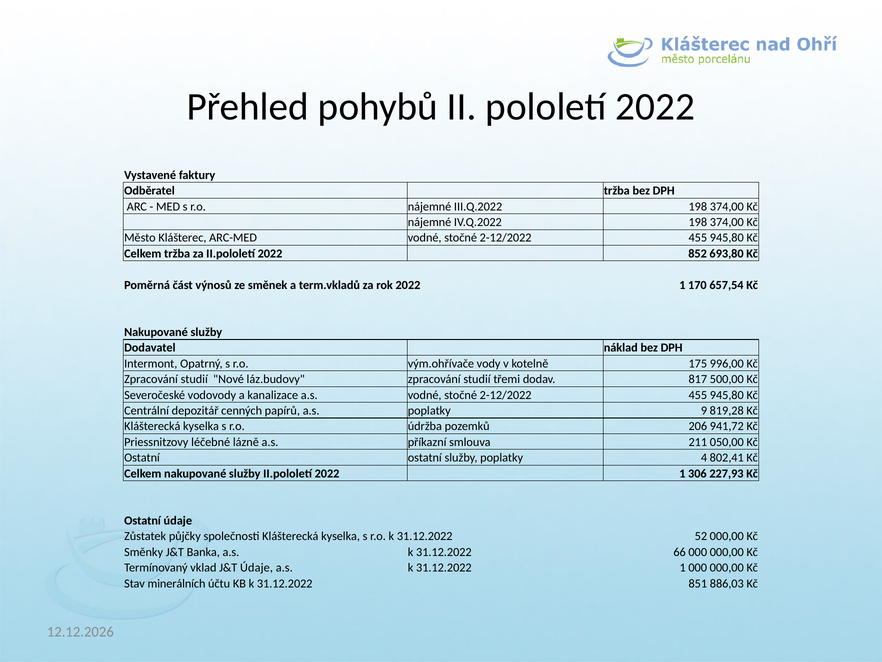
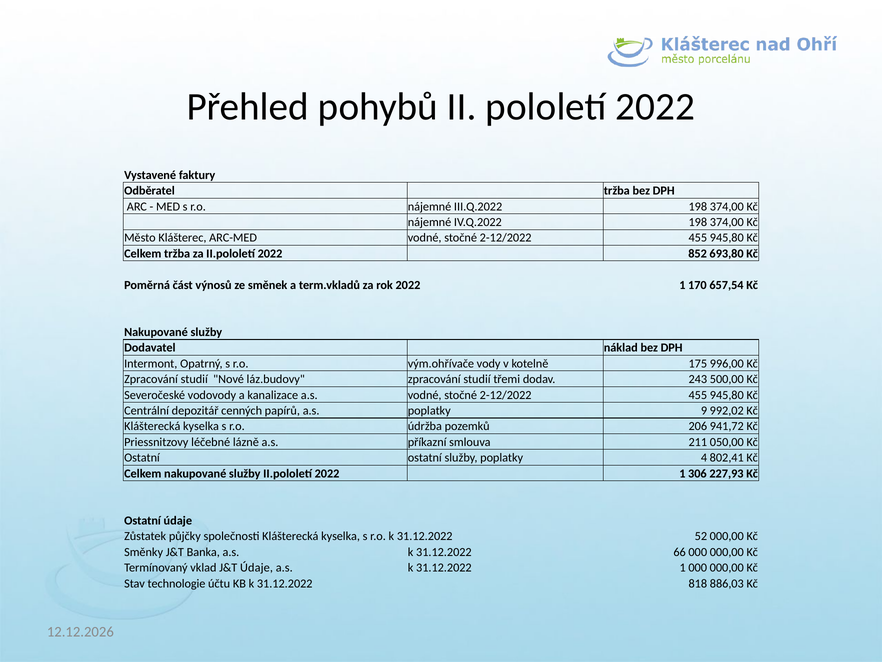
817: 817 -> 243 (698, 379)
819,28: 819,28 -> 992,02 (727, 410)
minerálních: minerálních -> technologie (177, 583)
851: 851 -> 818 (698, 583)
